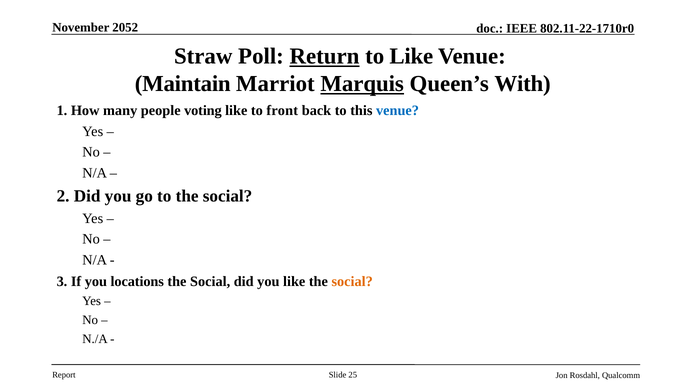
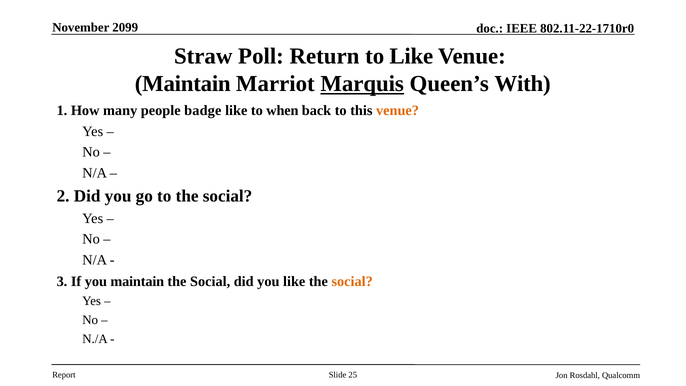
2052: 2052 -> 2099 (125, 27)
Return underline: present -> none (325, 56)
voting: voting -> badge (203, 111)
front: front -> when (282, 111)
venue colour: blue -> orange (398, 111)
you locations: locations -> maintain (137, 281)
